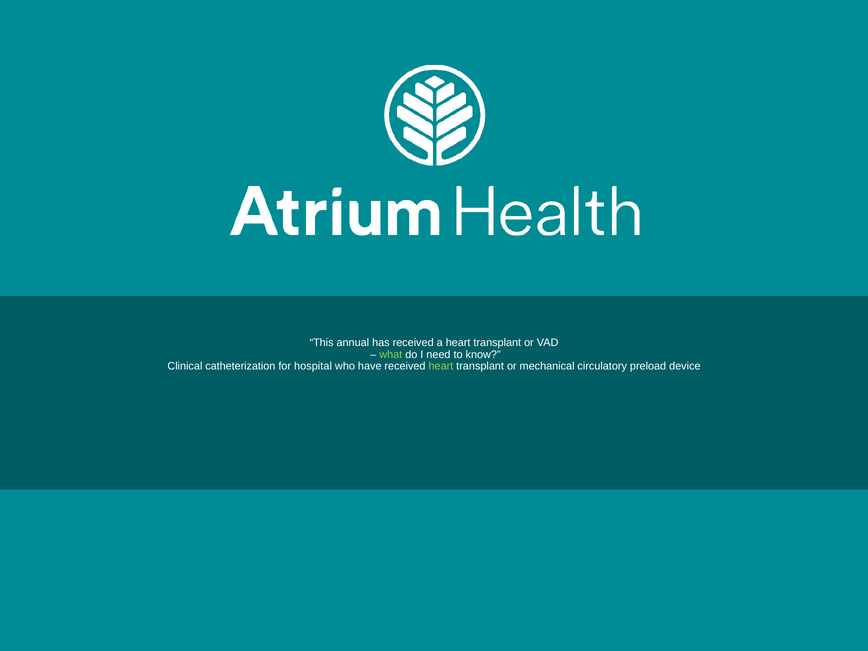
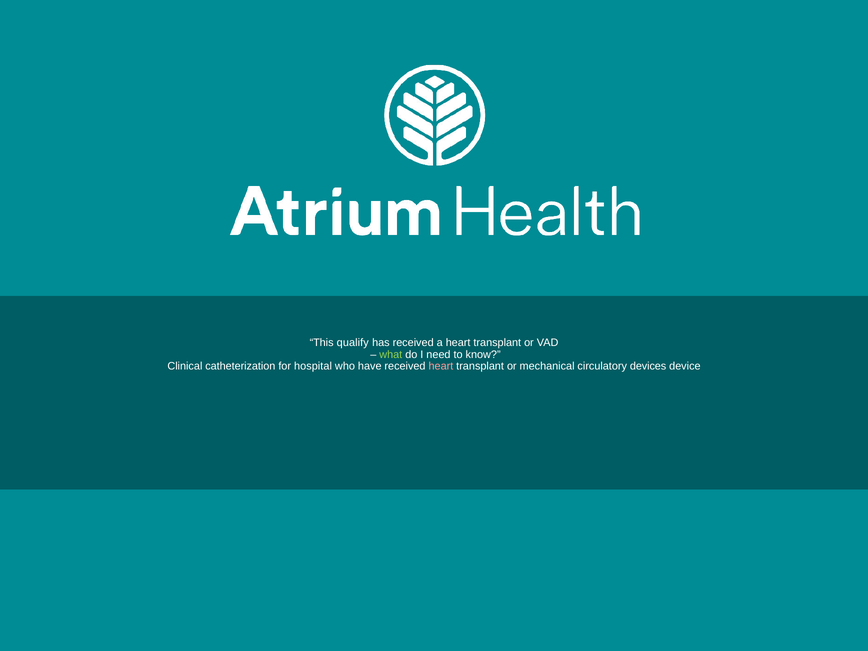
annual: annual -> qualify (353, 343)
heart colour: light green -> pink (441, 366)
preload: preload -> devices (648, 366)
